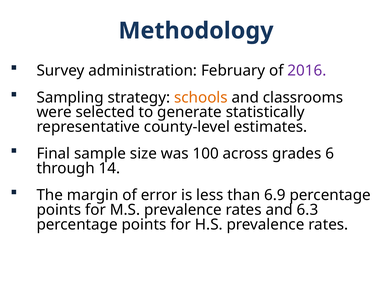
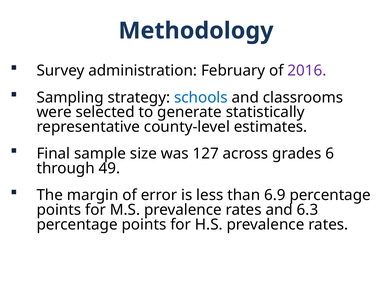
schools colour: orange -> blue (201, 98)
100: 100 -> 127 (206, 154)
14: 14 -> 49 (109, 168)
